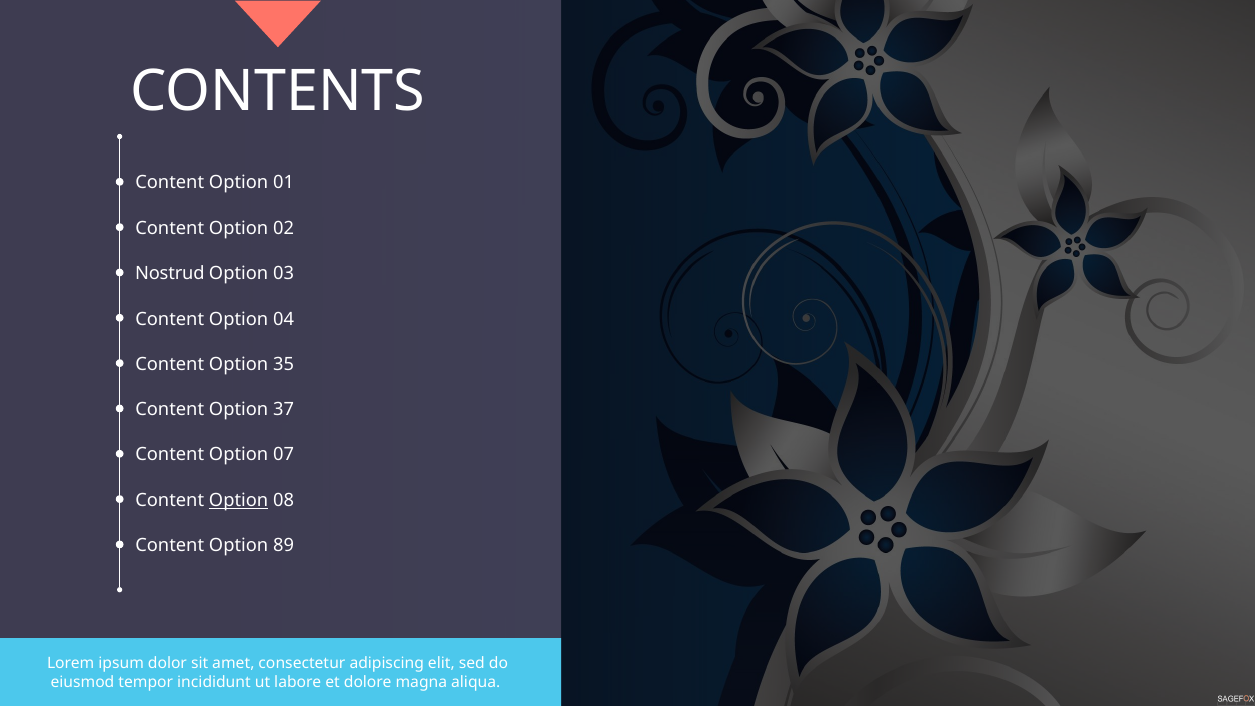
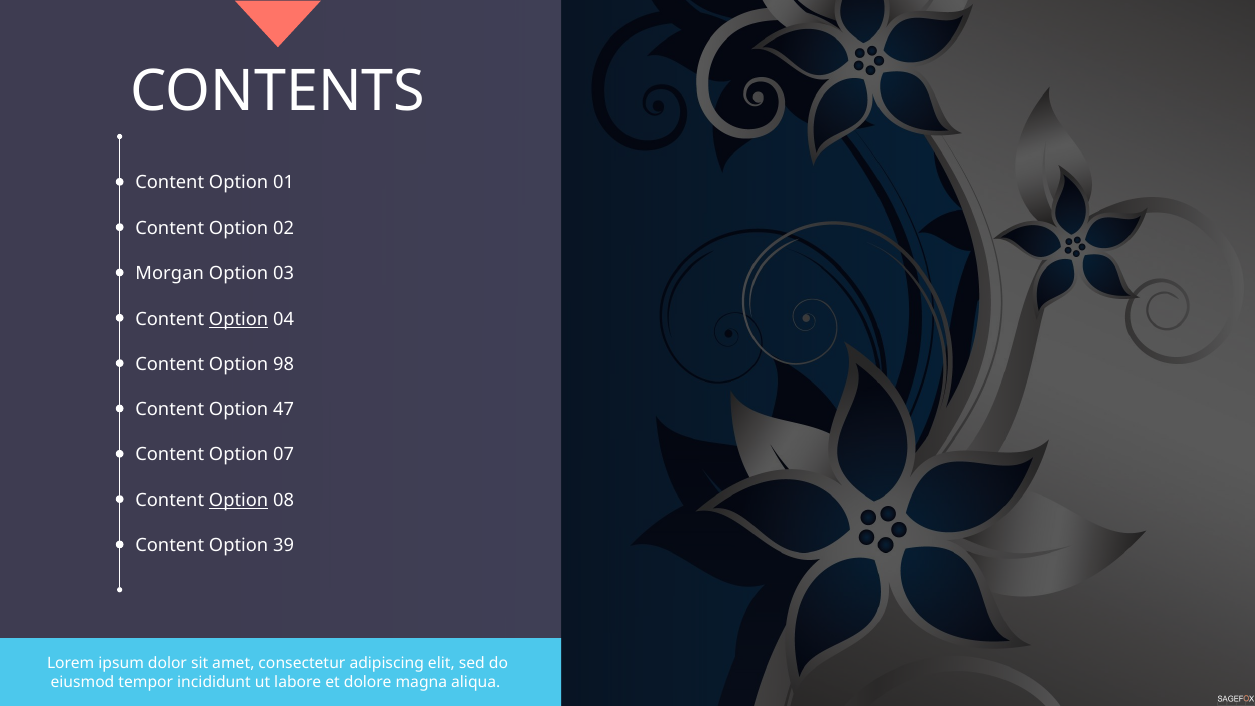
Nostrud: Nostrud -> Morgan (170, 274)
Option underline: none -> present (239, 319)
35: 35 -> 98 (284, 365)
37: 37 -> 47 (284, 410)
89: 89 -> 39 (284, 546)
